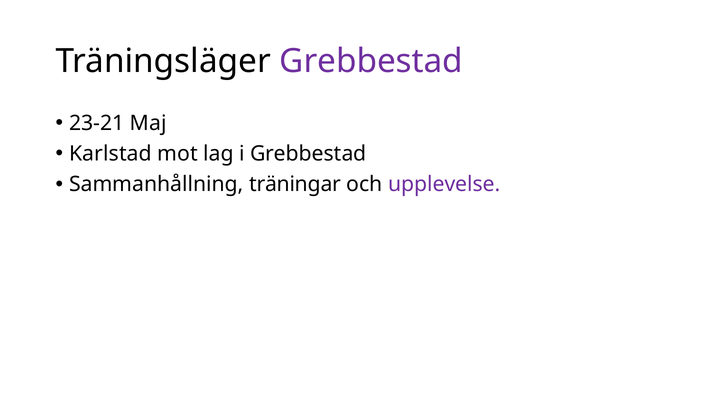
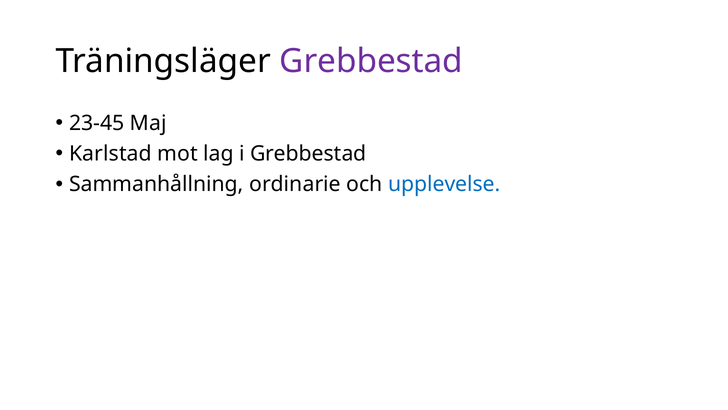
23-21: 23-21 -> 23-45 (97, 123)
träningar: träningar -> ordinarie (295, 184)
upplevelse colour: purple -> blue (444, 184)
